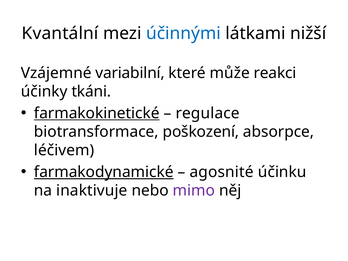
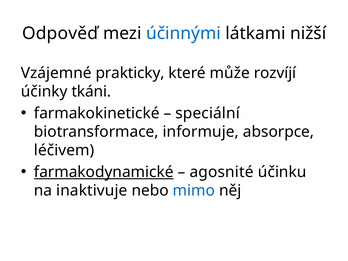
Kvantální: Kvantální -> Odpověď (60, 33)
variabilní: variabilní -> prakticky (130, 73)
reakci: reakci -> rozvíjí (275, 73)
farmakokinetické underline: present -> none (97, 113)
regulace: regulace -> speciální (208, 113)
poškození: poškození -> informuje (201, 132)
mimo colour: purple -> blue (194, 191)
